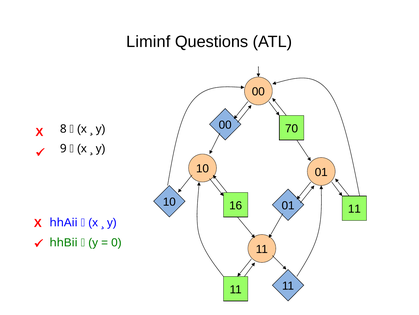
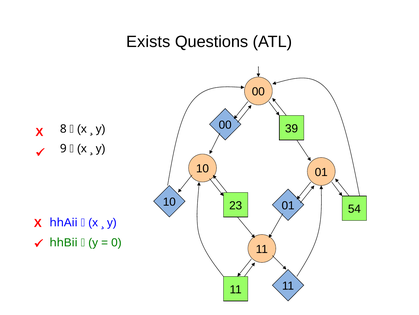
Liminf: Liminf -> Exists (148, 42)
70: 70 -> 39 (292, 128)
16: 16 -> 23 (236, 205)
01 11: 11 -> 54 (354, 209)
